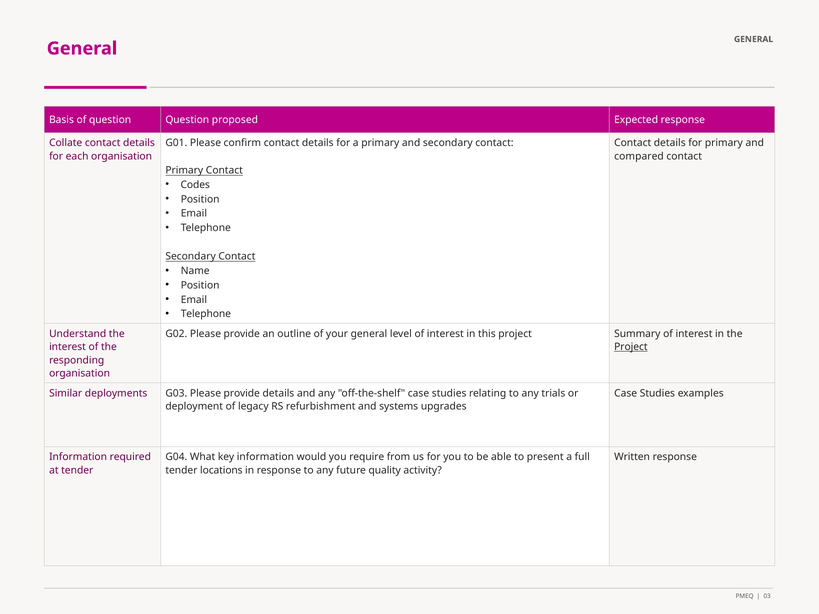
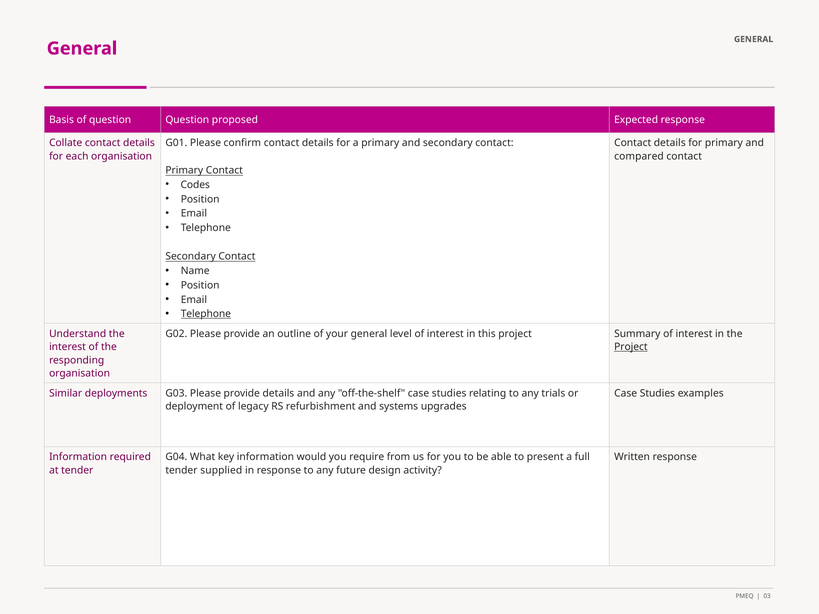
Telephone underline: none -> present (206, 314)
locations: locations -> supplied (221, 470)
quality: quality -> design (385, 470)
